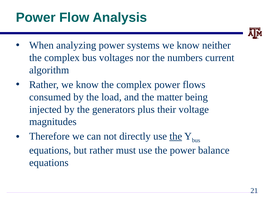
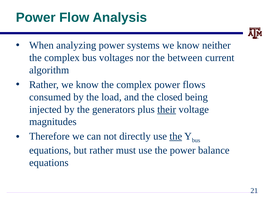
numbers: numbers -> between (185, 58)
matter: matter -> closed (170, 97)
their underline: none -> present (167, 109)
